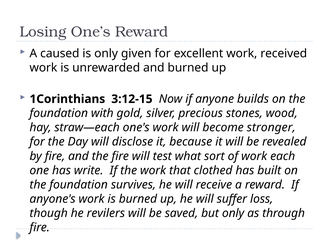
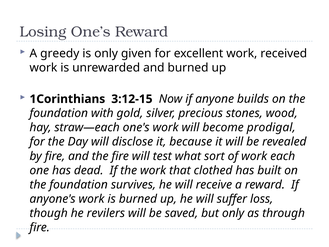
caused: caused -> greedy (60, 53)
stronger: stronger -> prodigal (271, 127)
write: write -> dead (89, 170)
